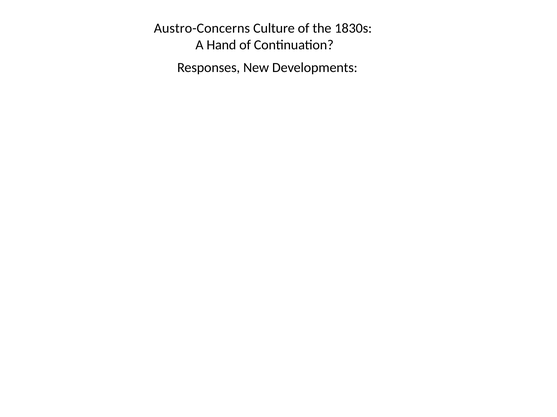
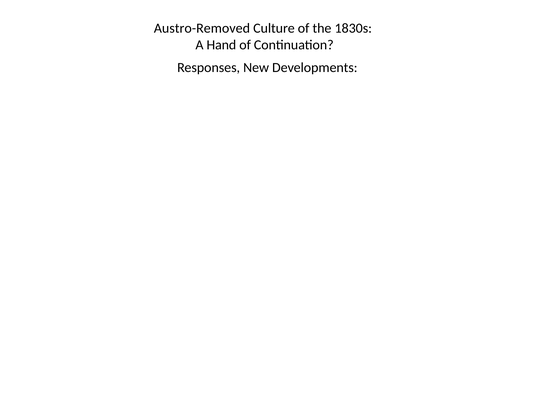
Austro-Concerns: Austro-Concerns -> Austro-Removed (202, 28)
